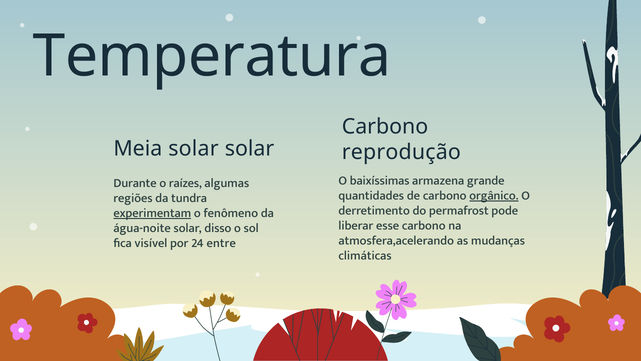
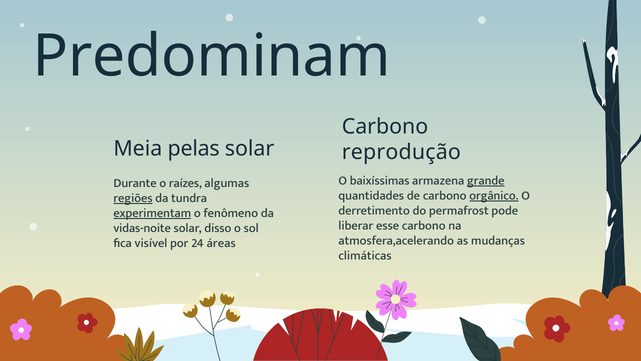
Temperatura: Temperatura -> Predominam (212, 56)
Meia solar: solar -> pelas (194, 148)
grande underline: none -> present (486, 181)
regiões underline: none -> present (133, 198)
água-noite: água-noite -> vidas-noite (142, 228)
entre: entre -> áreas (221, 243)
